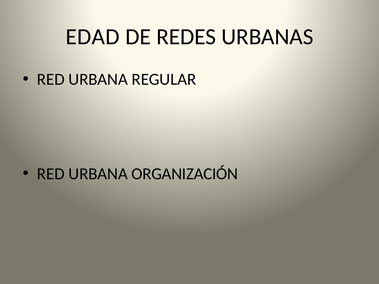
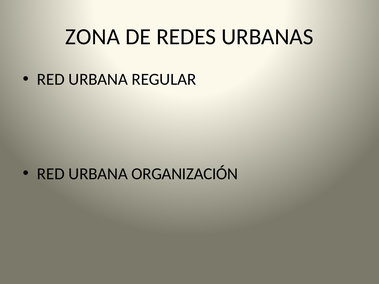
EDAD: EDAD -> ZONA (93, 37)
